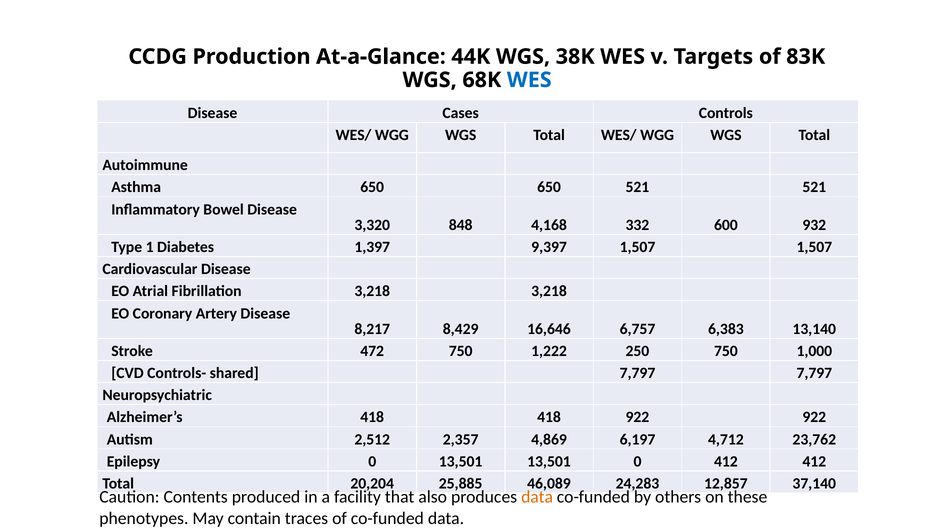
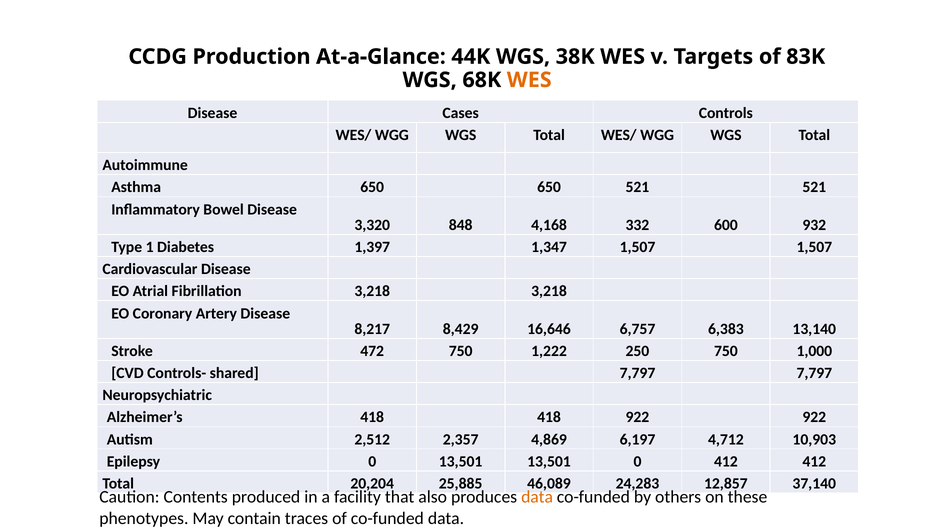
WES colour: blue -> orange (529, 80)
9,397: 9,397 -> 1,347 (549, 247)
23,762: 23,762 -> 10,903 (814, 439)
